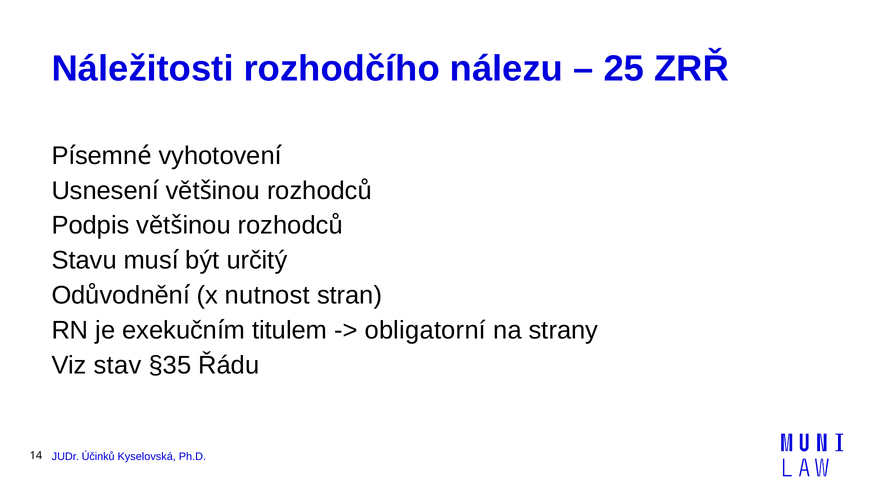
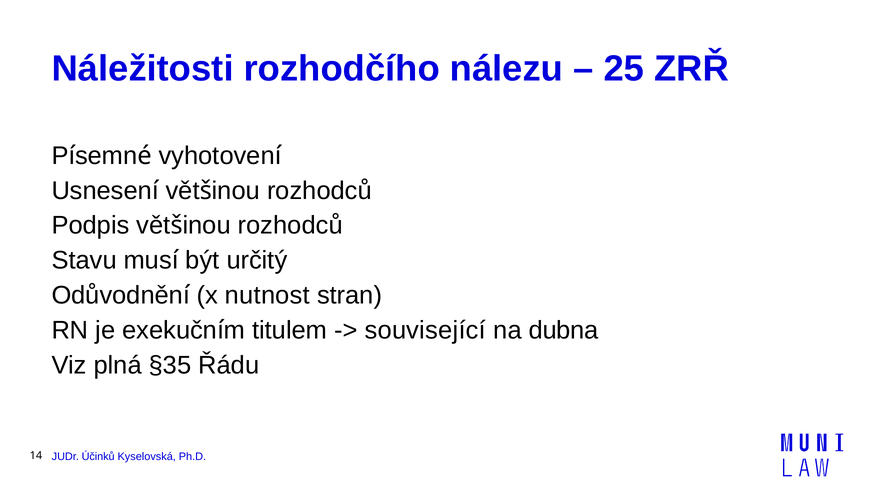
obligatorní: obligatorní -> související (425, 330)
strany: strany -> dubna (564, 330)
stav: stav -> plná (118, 365)
